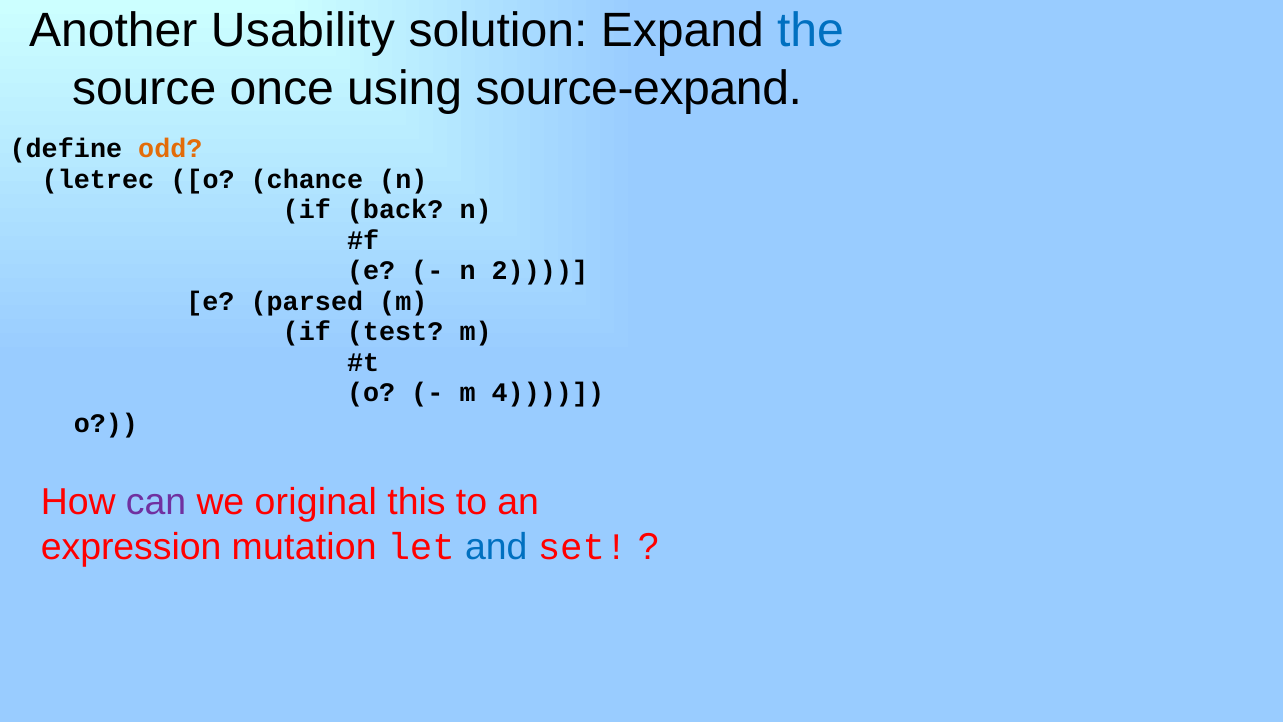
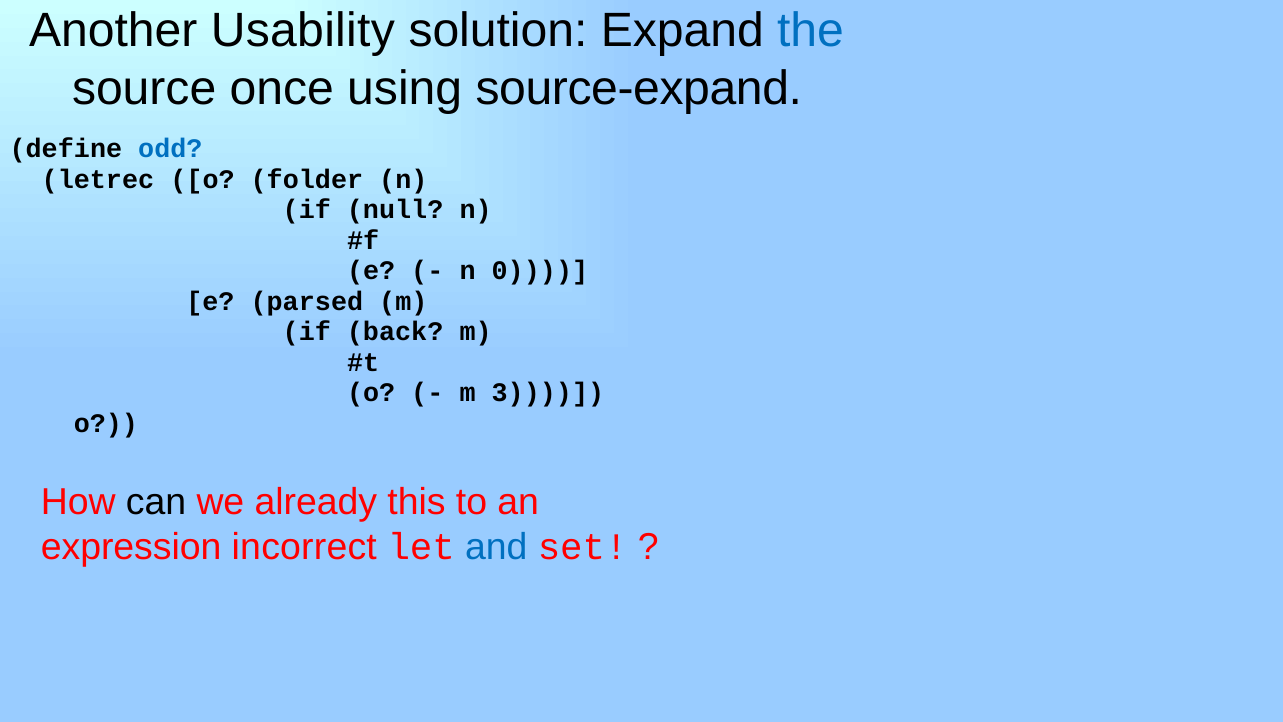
odd colour: orange -> blue (170, 149)
chance: chance -> folder (307, 179)
back: back -> null (395, 210)
2: 2 -> 0 (540, 271)
test: test -> back (395, 332)
4: 4 -> 3 (548, 393)
can colour: purple -> black (156, 502)
original: original -> already (316, 502)
mutation: mutation -> incorrect (304, 547)
